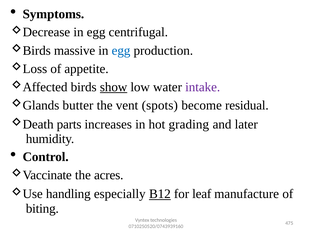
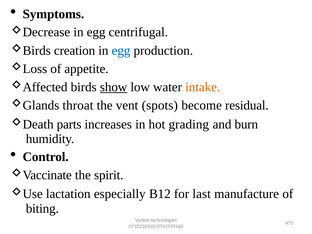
massive: massive -> creation (75, 51)
intake colour: purple -> orange (203, 87)
butter: butter -> throat (78, 105)
later: later -> burn (246, 124)
acres: acres -> spirit (109, 175)
handling: handling -> lactation (68, 194)
B12 underline: present -> none (160, 194)
leaf: leaf -> last (202, 194)
